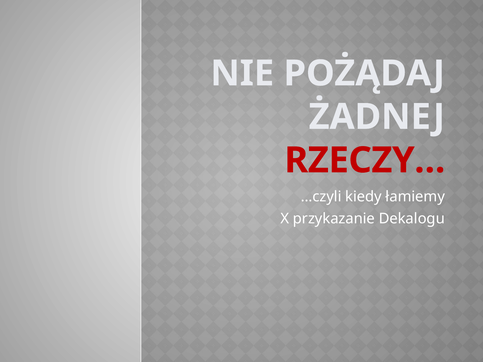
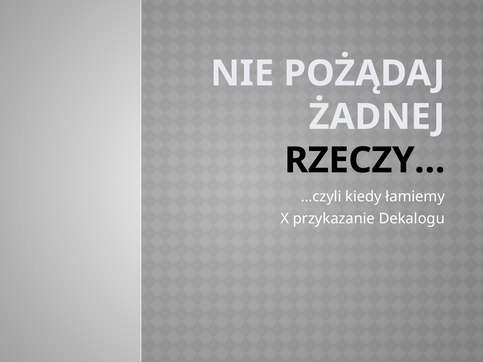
RZECZY… colour: red -> black (365, 160)
